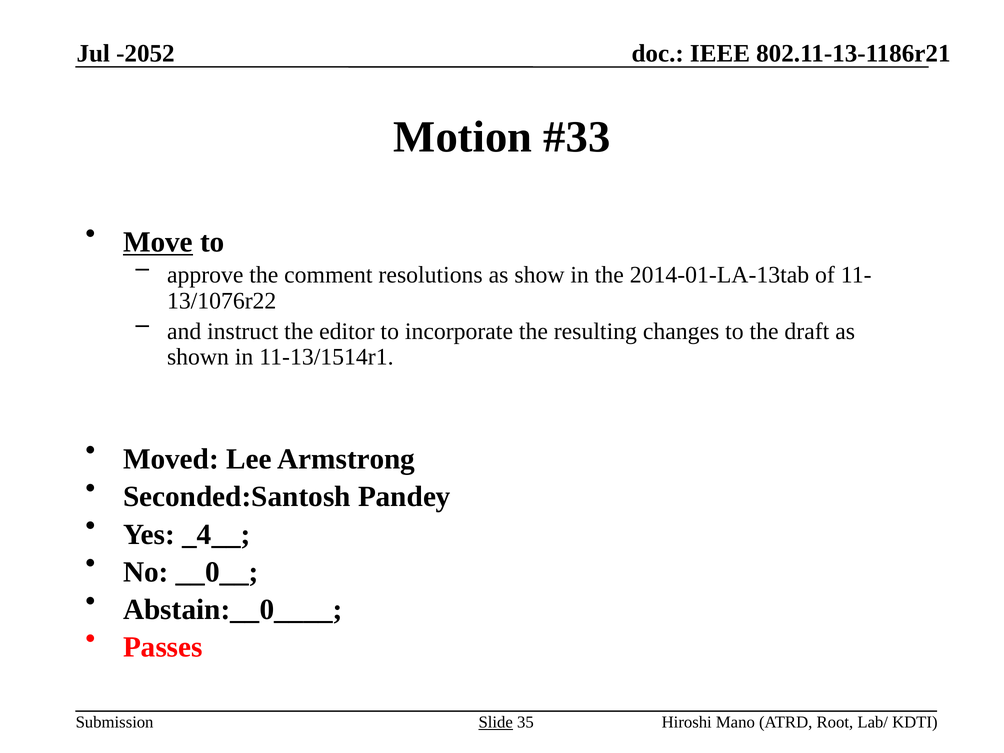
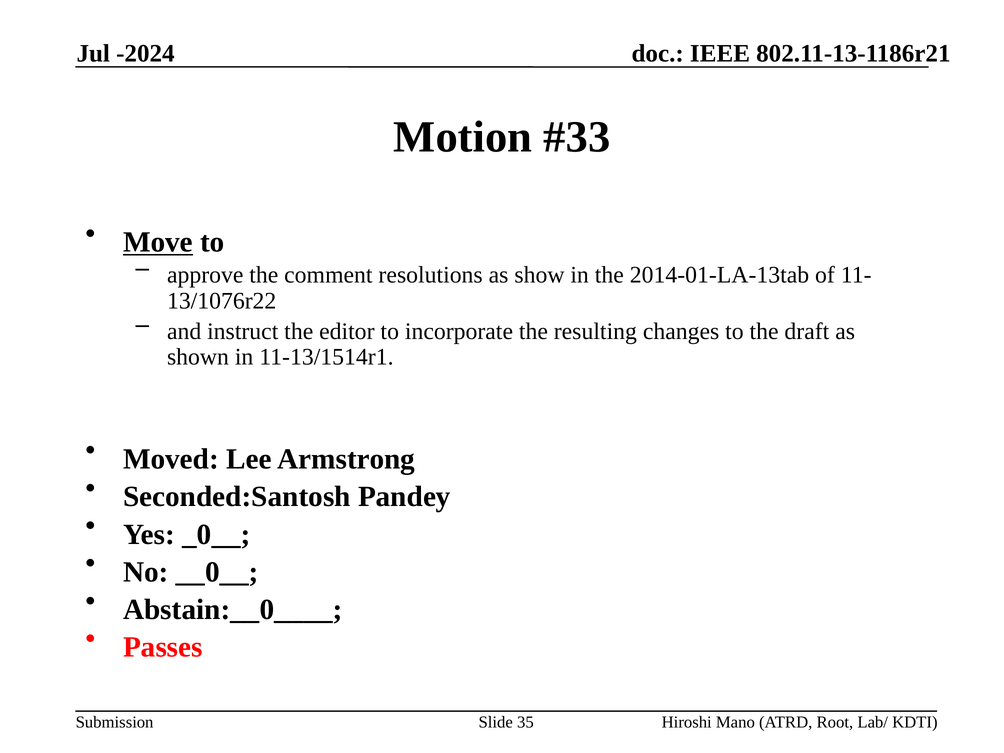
-2052: -2052 -> -2024 (145, 54)
_4__: _4__ -> _0__ (216, 534)
Slide underline: present -> none (496, 722)
